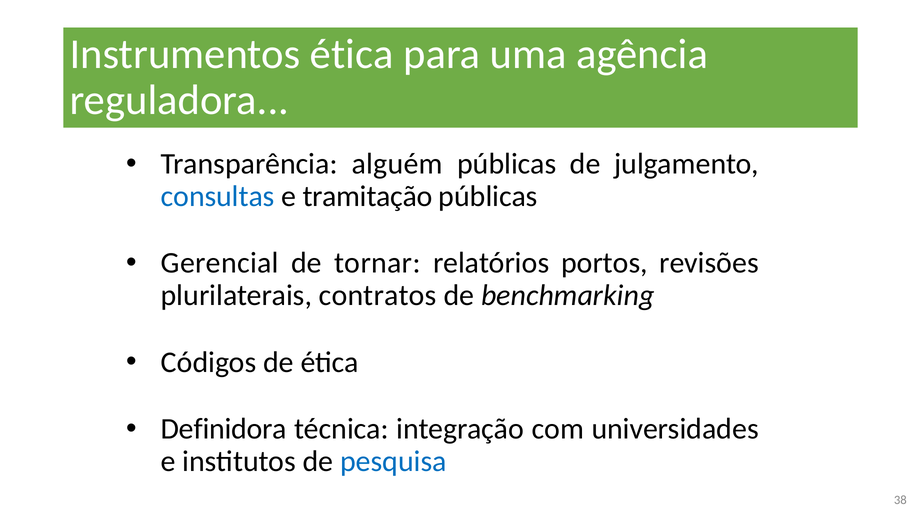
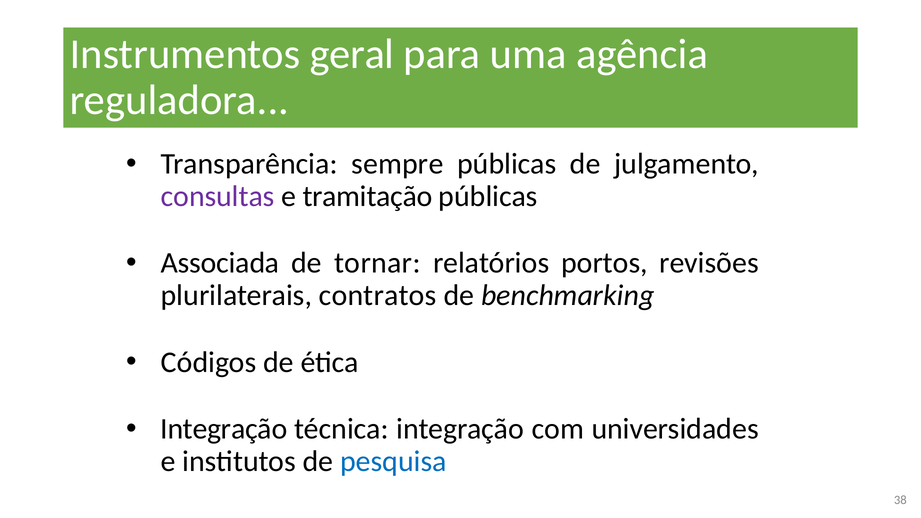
Instrumentos ética: ética -> geral (352, 54)
alguém: alguém -> sempre (397, 164)
consultas colour: blue -> purple (218, 196)
Gerencial: Gerencial -> Associada (220, 263)
Definidora: Definidora -> Integração (224, 429)
